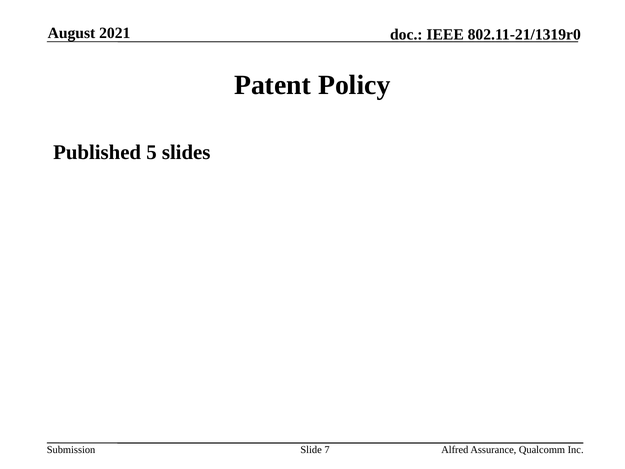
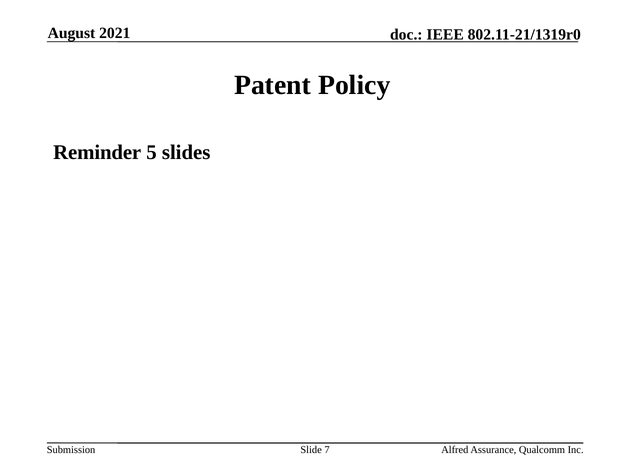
Published: Published -> Reminder (97, 153)
